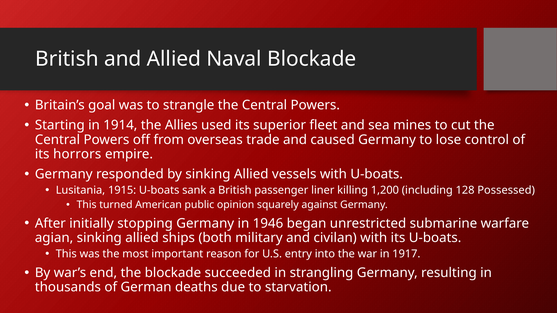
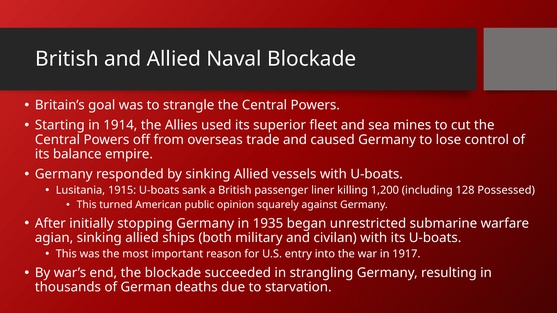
horrors: horrors -> balance (77, 154)
1946: 1946 -> 1935 (268, 224)
